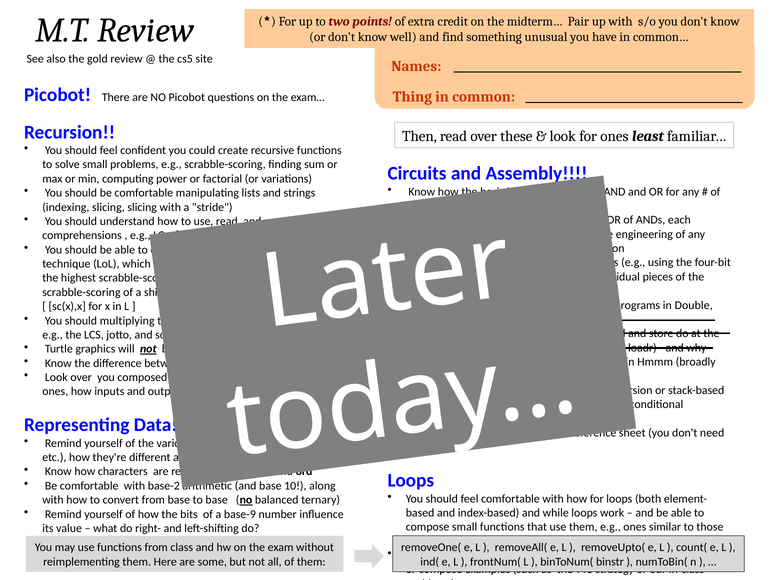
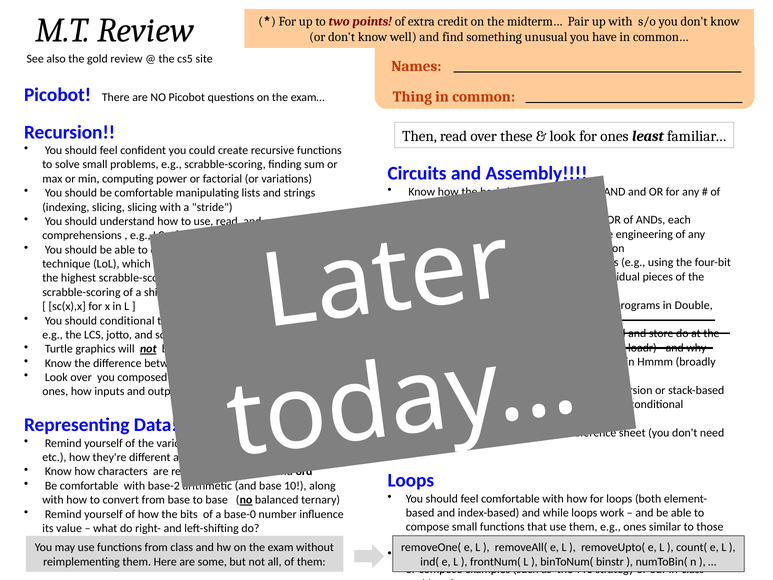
should multiplying: multiplying -> conditional (127, 321)
base-9: base-9 -> base-0 (240, 514)
